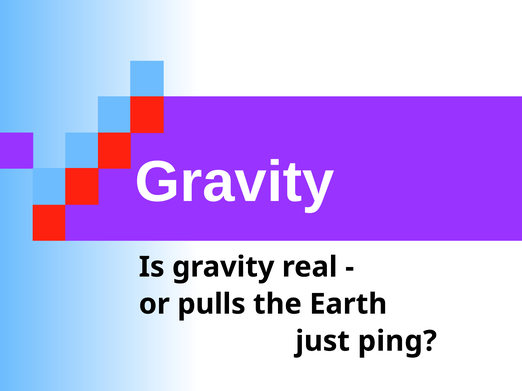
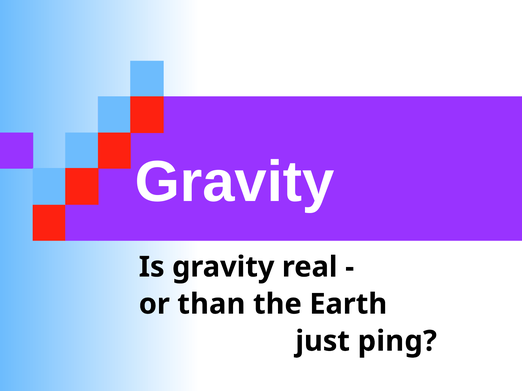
pulls: pulls -> than (211, 304)
